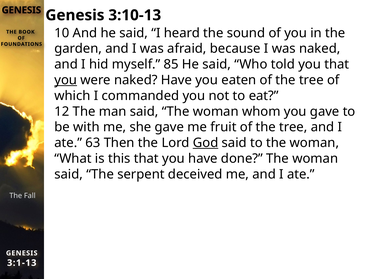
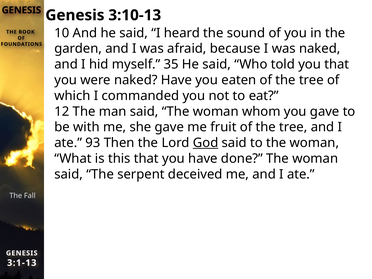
85: 85 -> 35 (171, 64)
you underline: present -> none (66, 80)
63: 63 -> 93 (93, 143)
